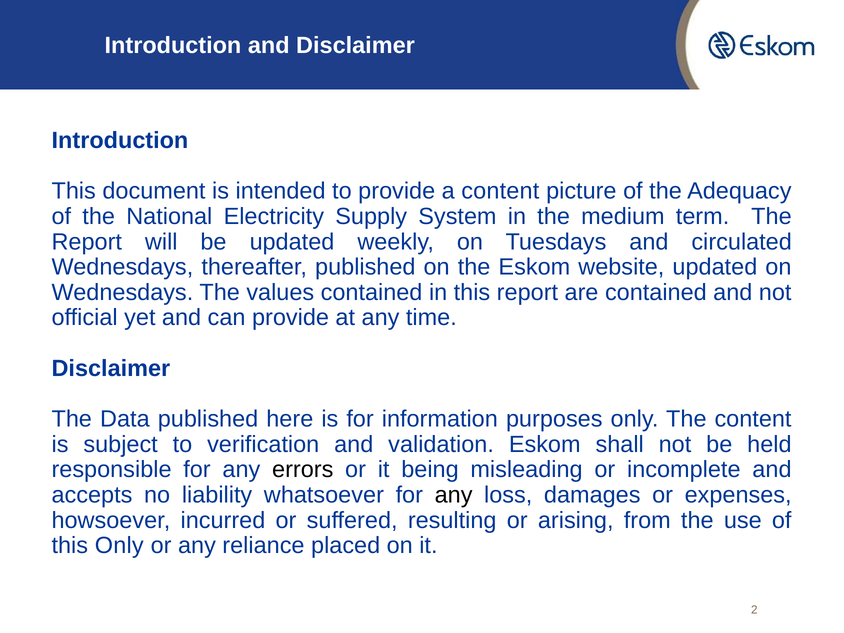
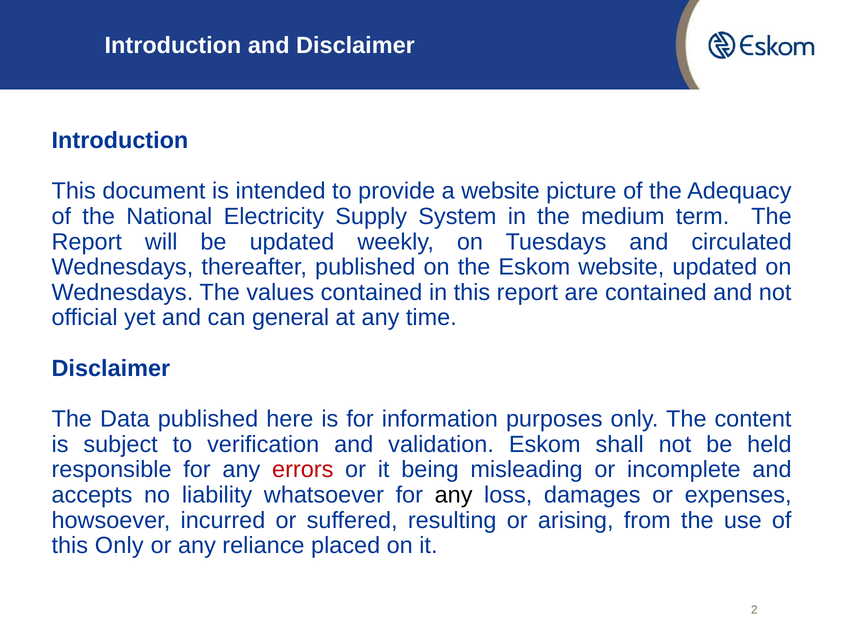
a content: content -> website (500, 191)
can provide: provide -> general (291, 318)
errors colour: black -> red (303, 470)
